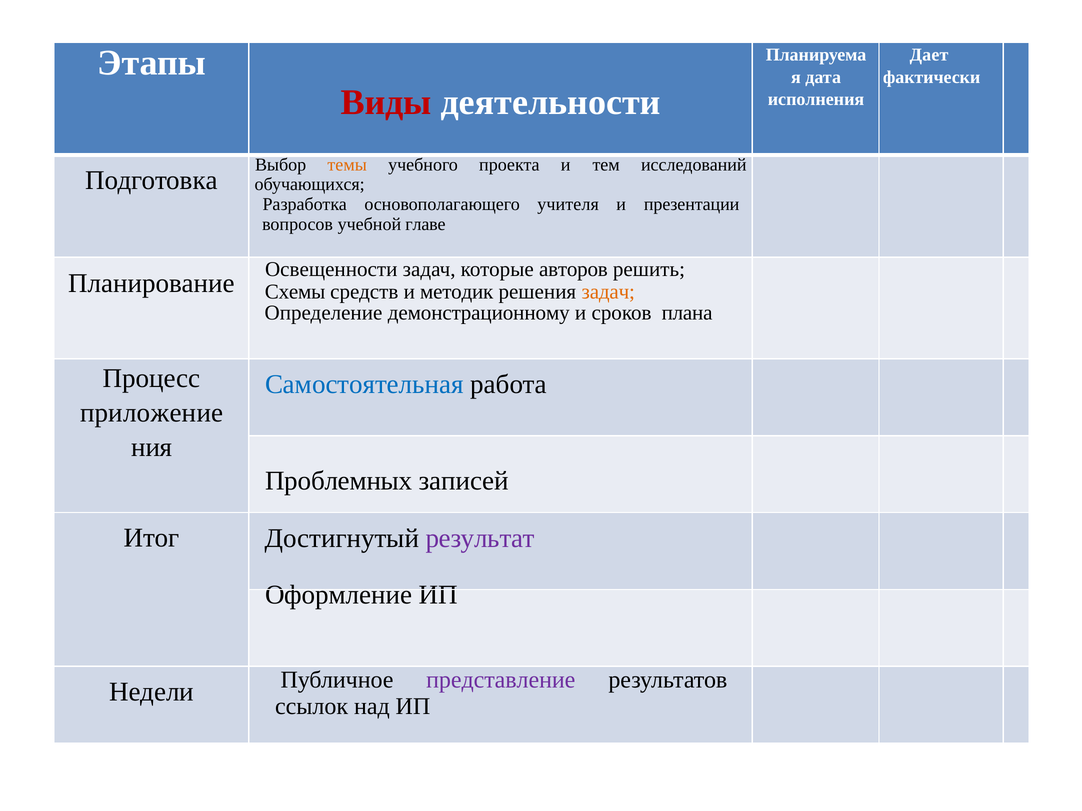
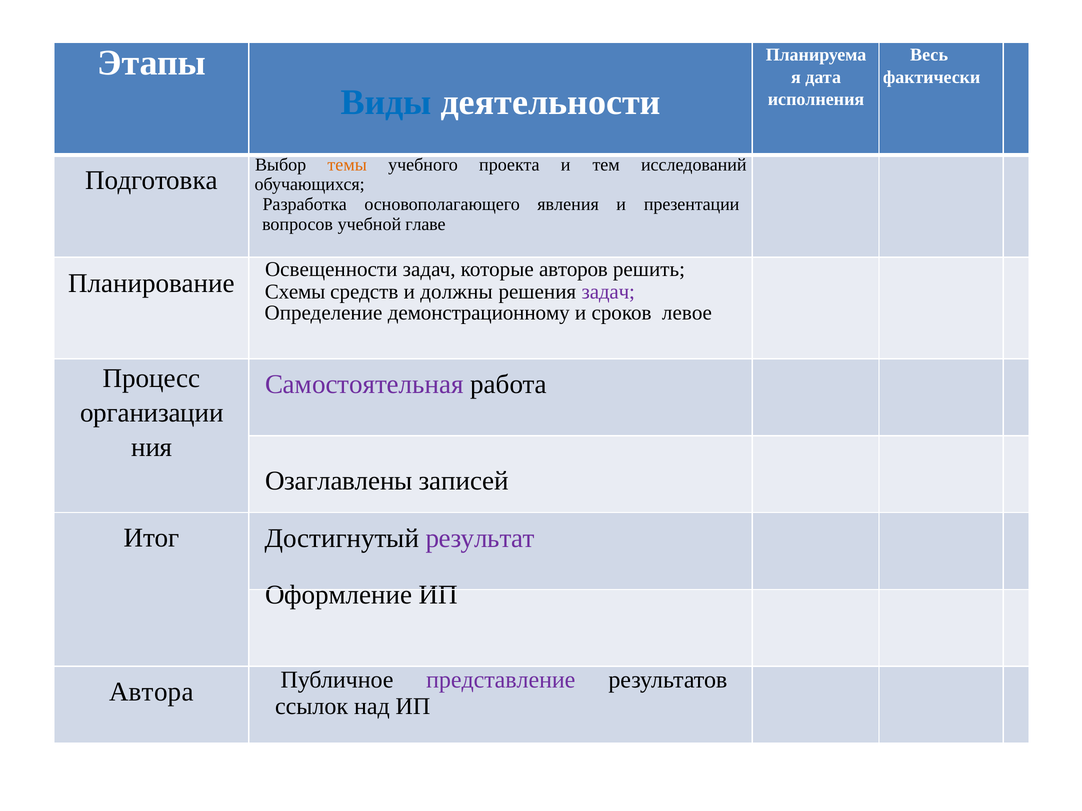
Дает: Дает -> Весь (929, 55)
Виды colour: red -> blue (386, 102)
учителя: учителя -> явления (568, 204)
методик: методик -> должны (456, 292)
задач colour: orange -> purple (608, 292)
плана: плана -> левое (687, 313)
Самостоятельная colour: blue -> purple (364, 385)
приложение: приложение -> организации (152, 413)
Проблемных: Проблемных -> Озаглавлены (339, 481)
Недели: Недели -> Автора (151, 692)
